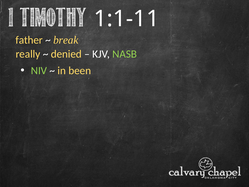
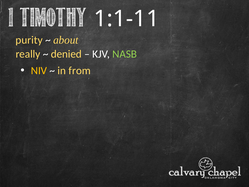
father: father -> purity (29, 40)
break: break -> about (66, 40)
NIV colour: light green -> yellow (39, 71)
been: been -> from (80, 71)
